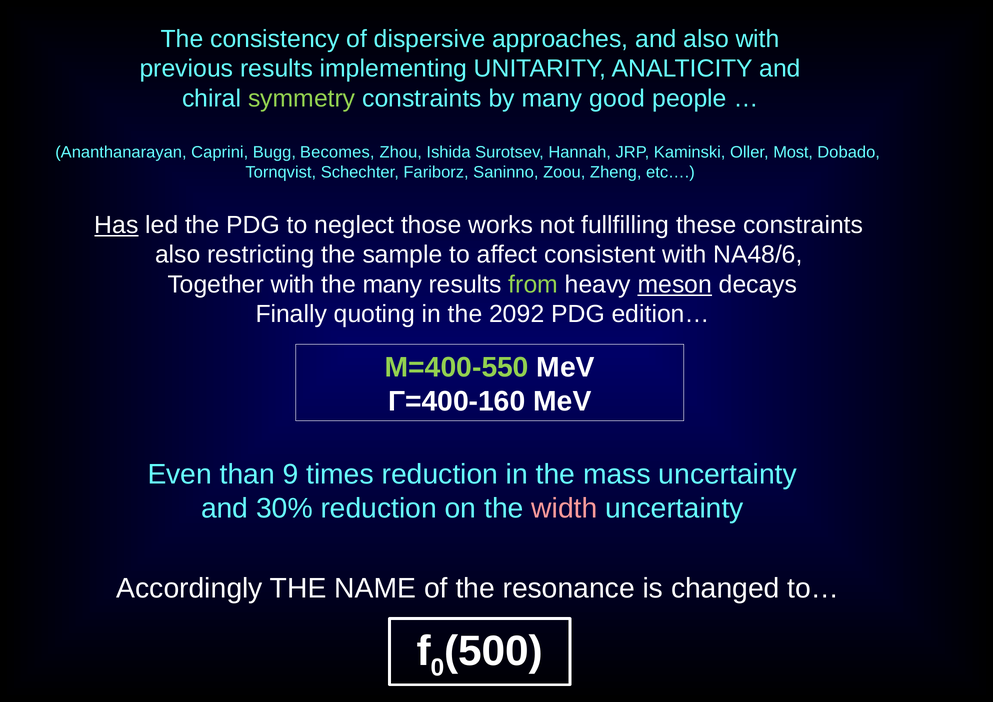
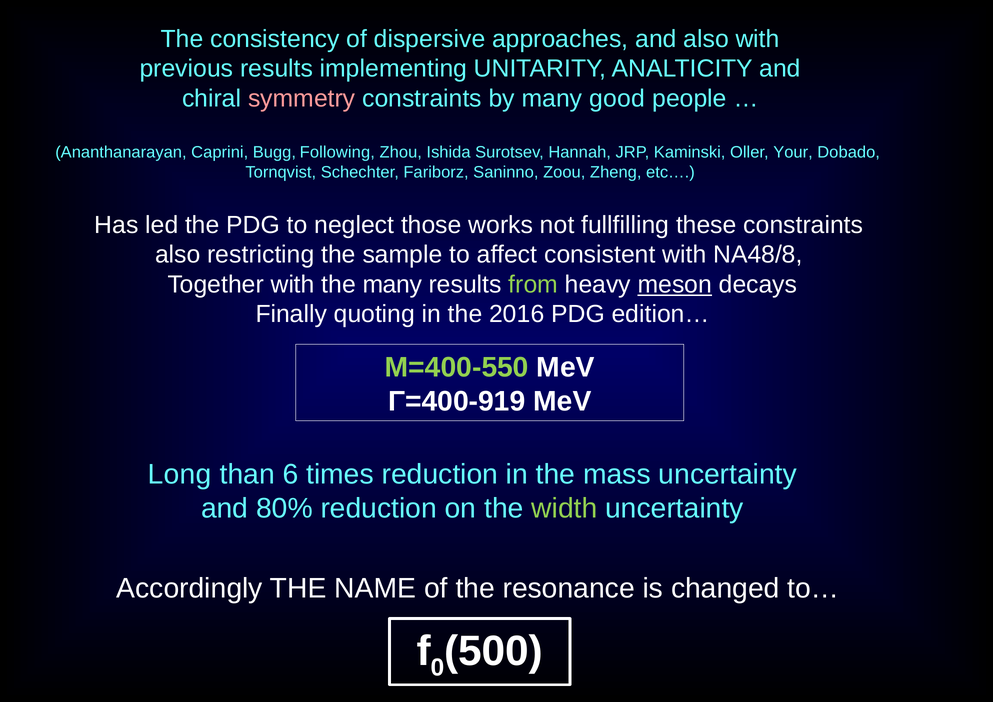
symmetry colour: light green -> pink (302, 98)
Becomes: Becomes -> Following (337, 152)
Most: Most -> Your (793, 152)
Has underline: present -> none (116, 225)
NA48/6: NA48/6 -> NA48/8 (758, 255)
2092: 2092 -> 2016 (517, 314)
Γ=400-160: Γ=400-160 -> Γ=400-919 (457, 401)
Even: Even -> Long (180, 474)
9: 9 -> 6 (291, 474)
30%: 30% -> 80% (284, 508)
width colour: pink -> light green (564, 508)
